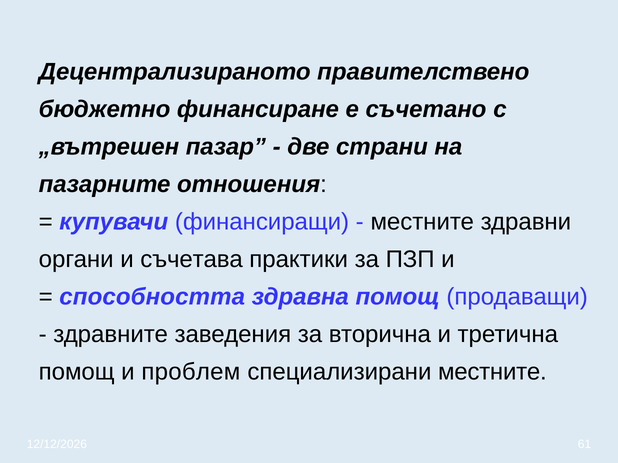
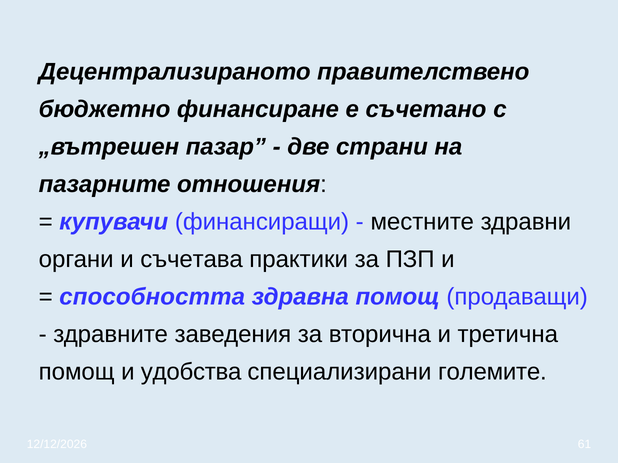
проблем: проблем -> удобства (191, 372)
специализирани местните: местните -> големите (492, 372)
